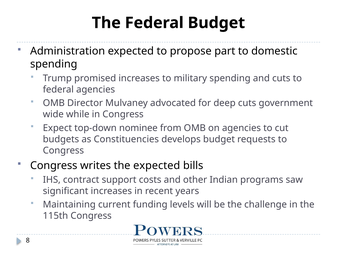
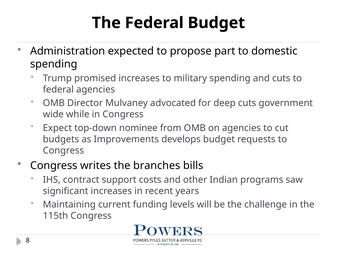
Constituencies: Constituencies -> Improvements (126, 139)
the expected: expected -> branches (157, 165)
